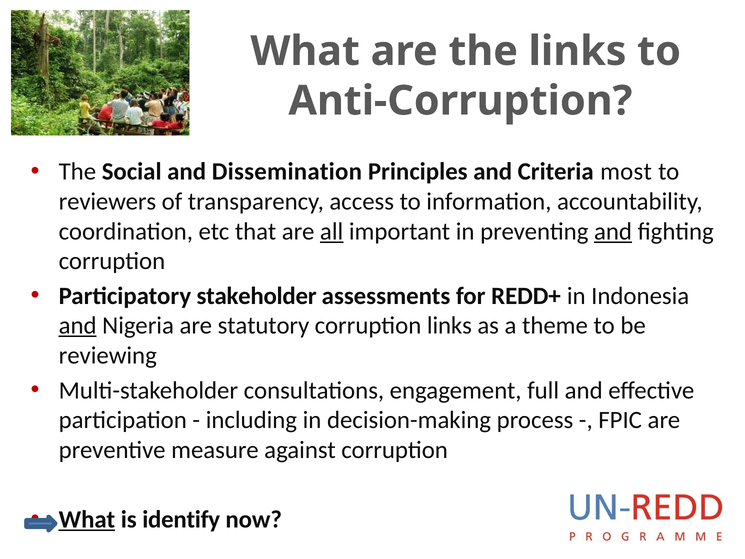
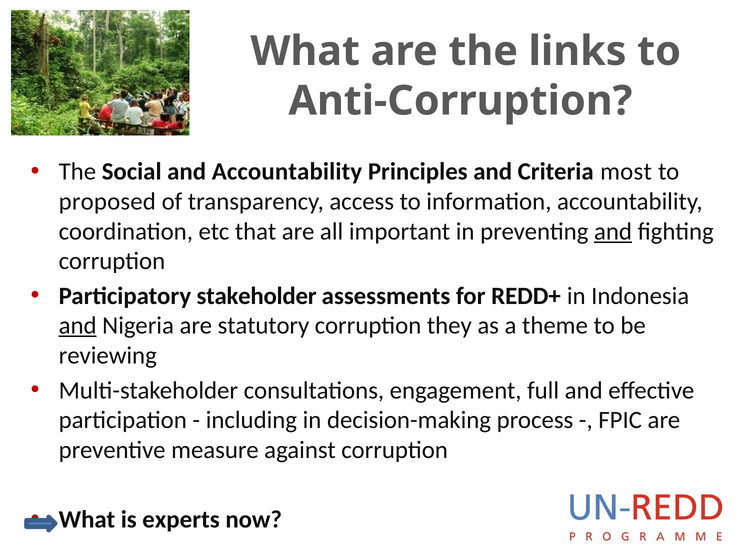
and Dissemination: Dissemination -> Accountability (287, 172)
reviewers: reviewers -> proposed (107, 201)
all underline: present -> none (332, 231)
corruption links: links -> they (449, 326)
What underline: present -> none (87, 519)
identify: identify -> experts (181, 519)
